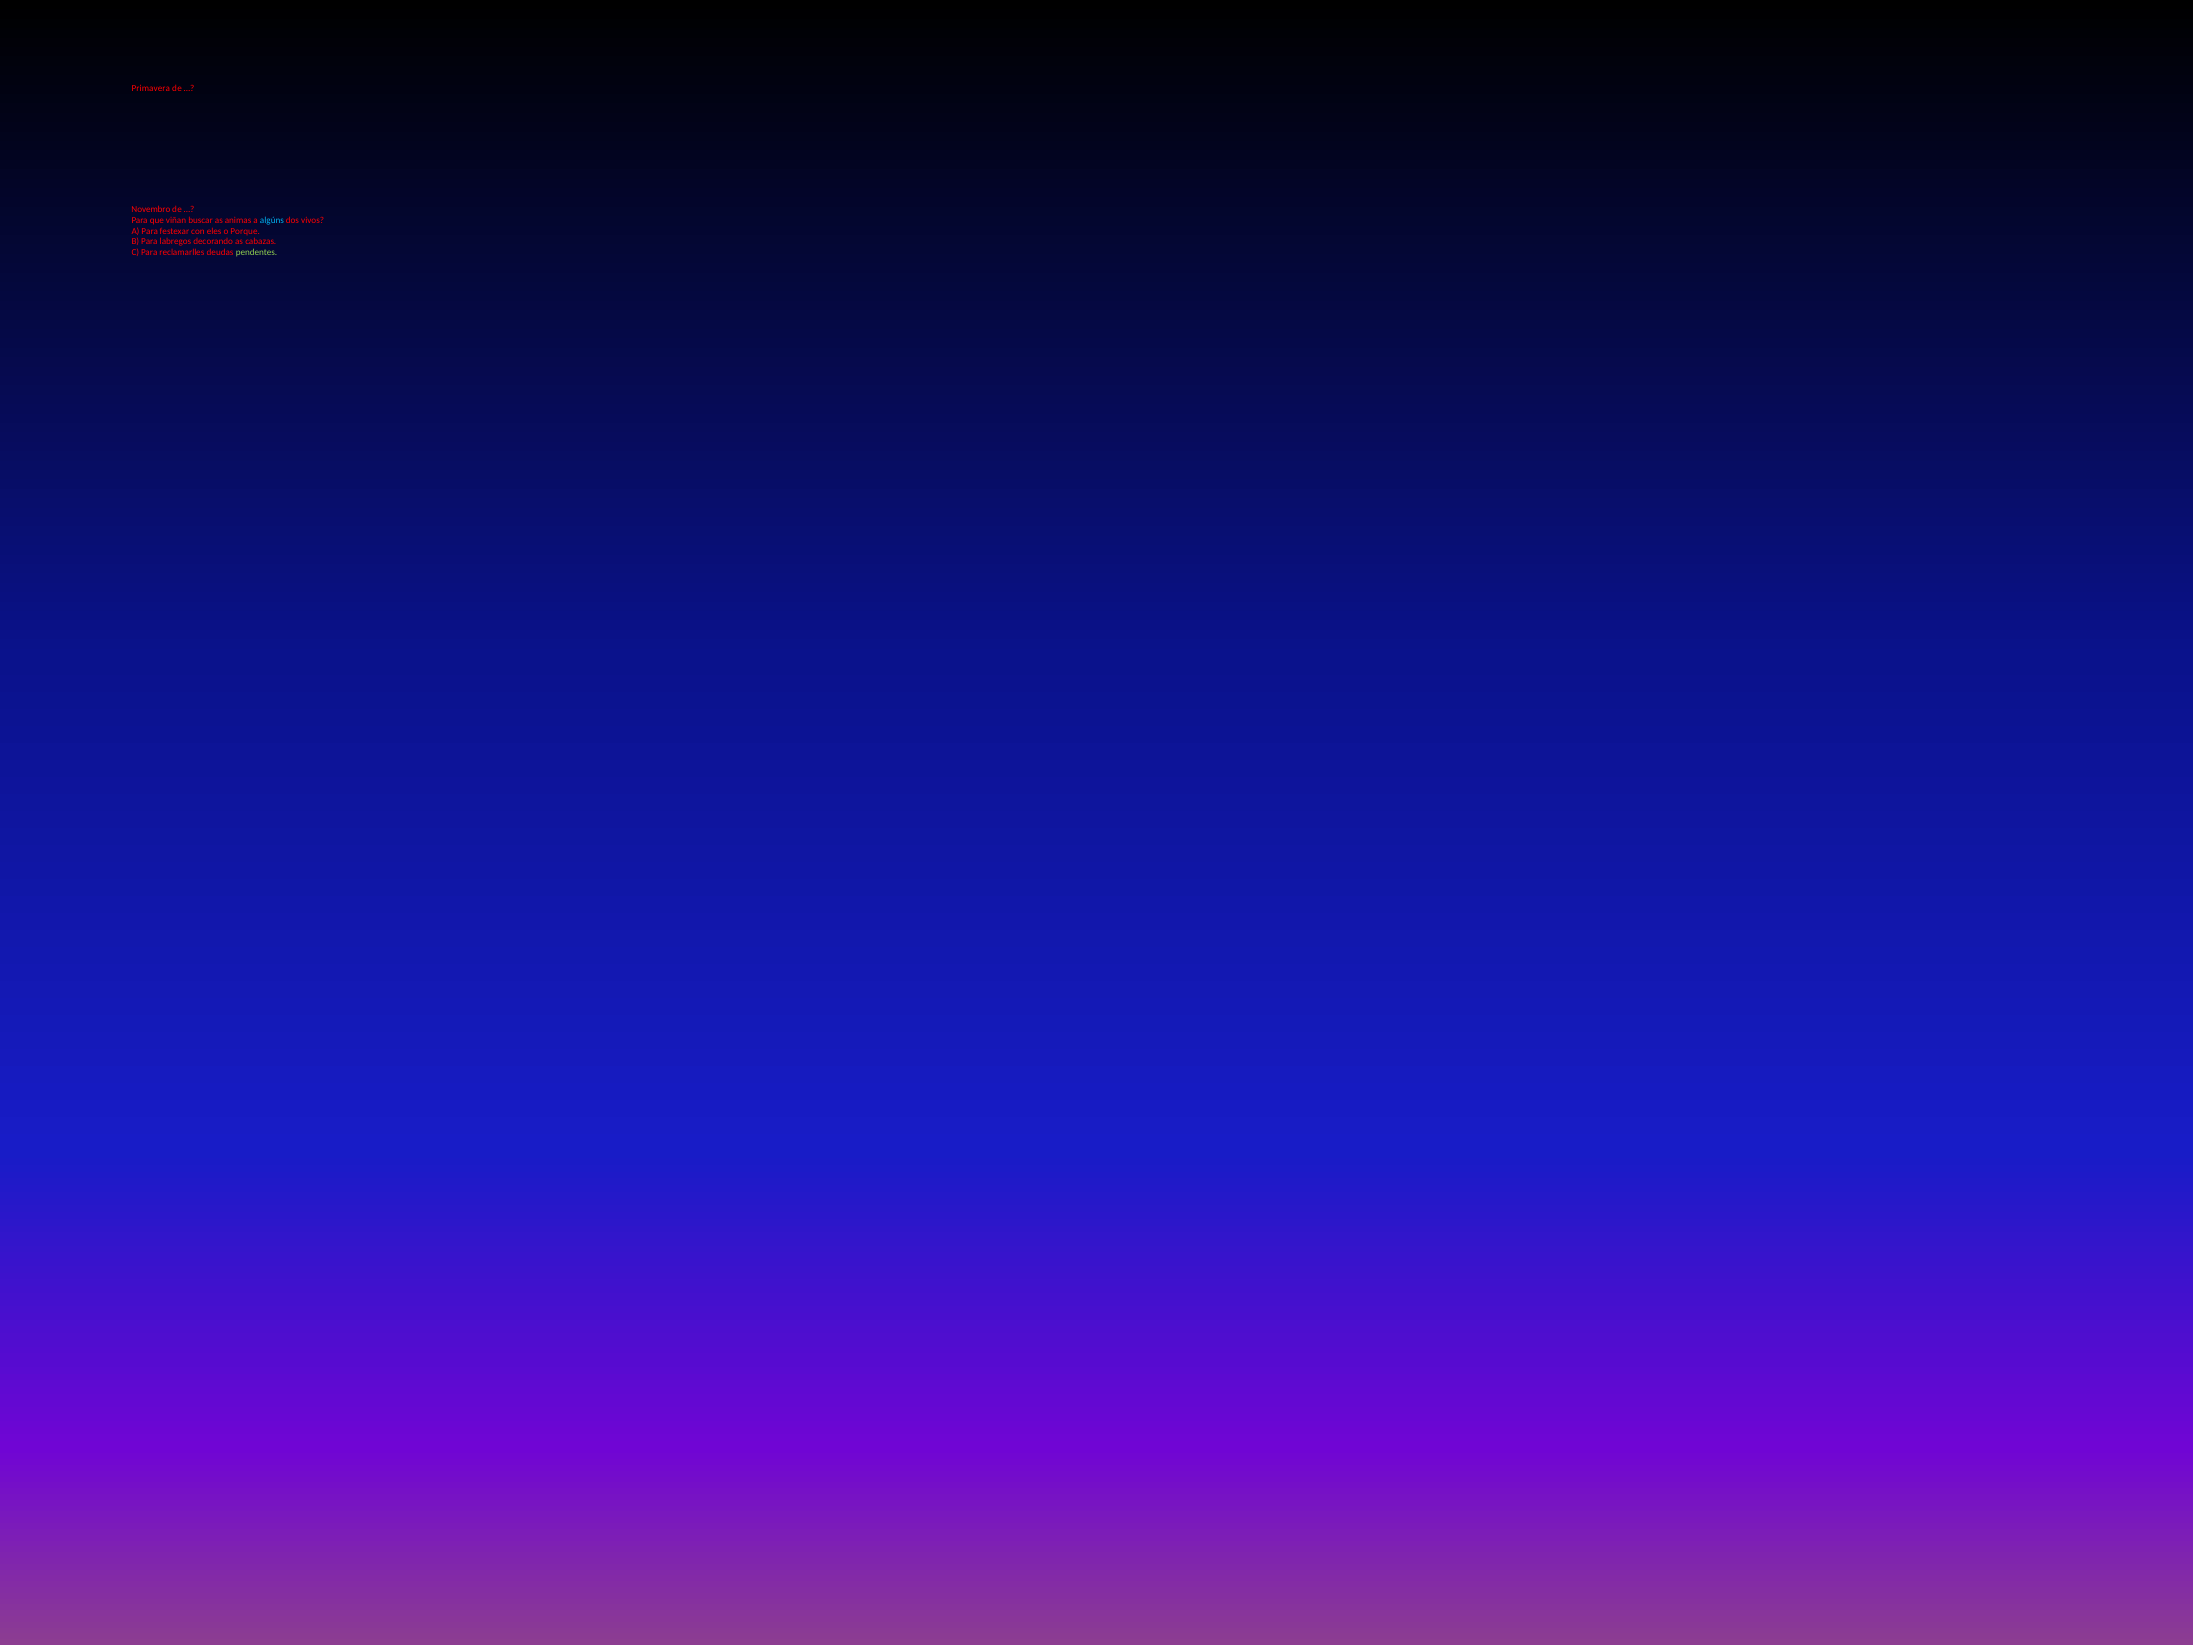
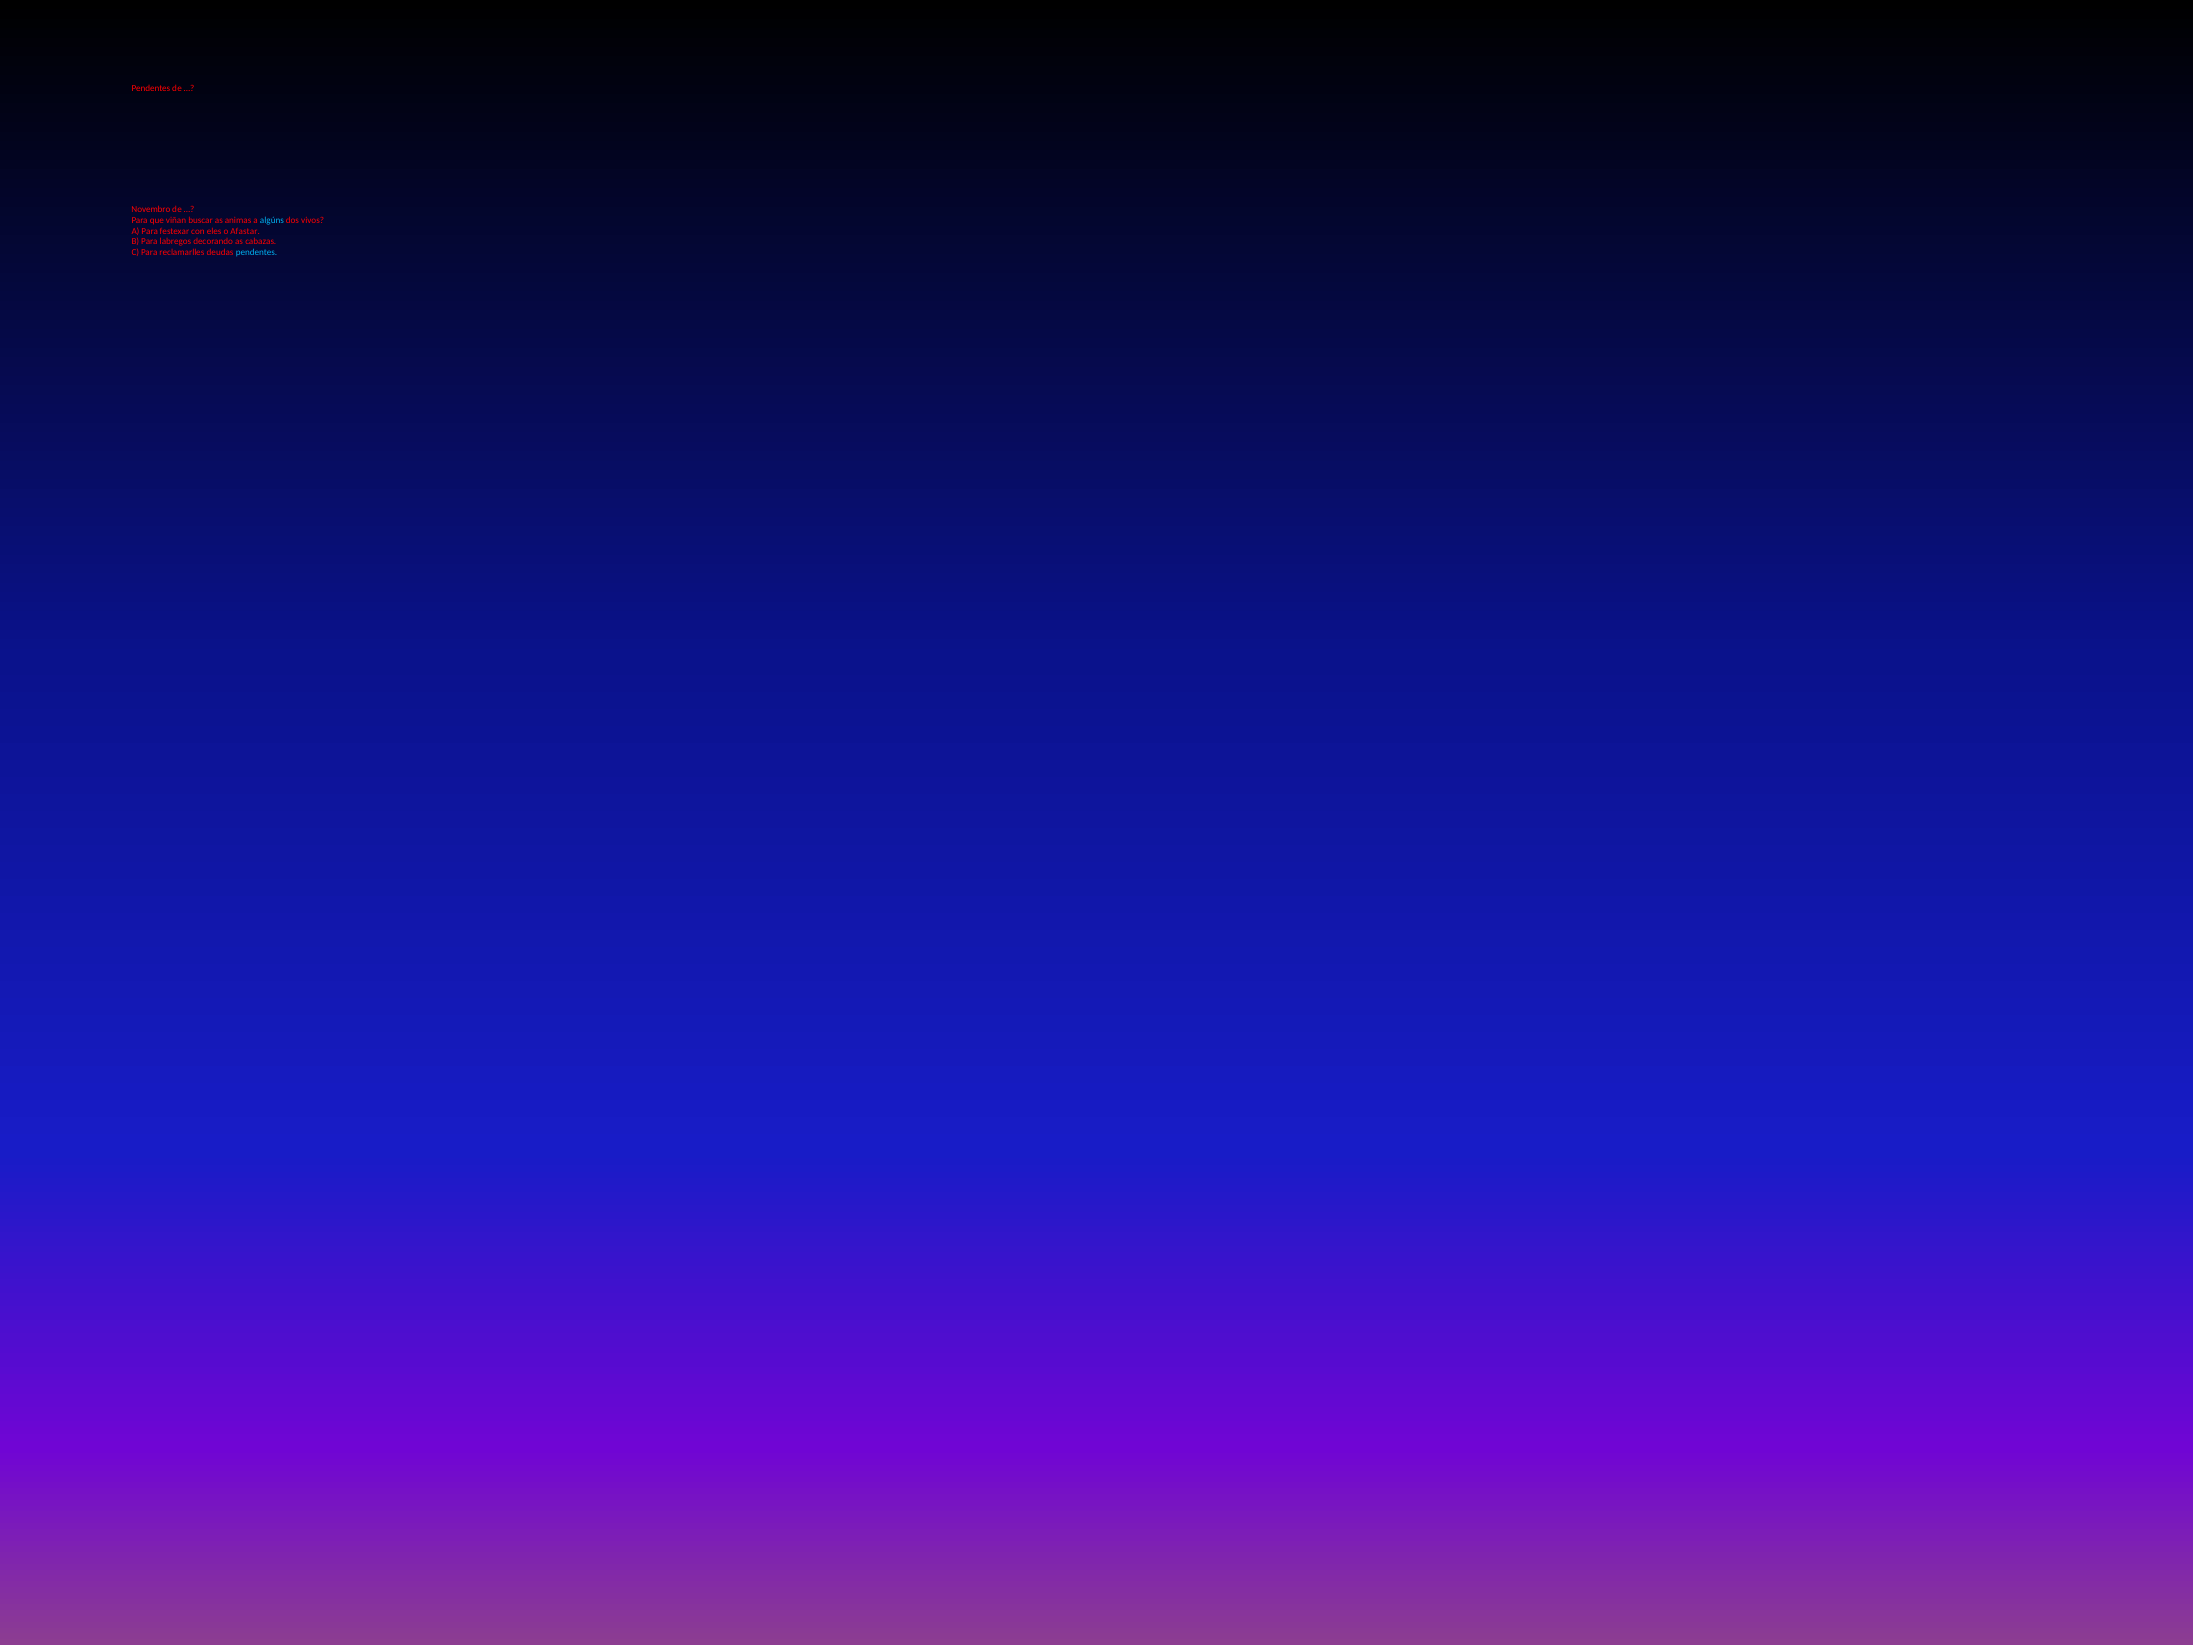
Primavera: Primavera -> Pendentes (151, 88)
Porque: Porque -> Afastar (245, 231)
pendentes colour: light green -> light blue (257, 253)
